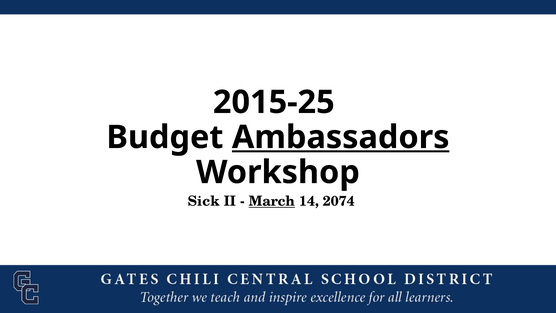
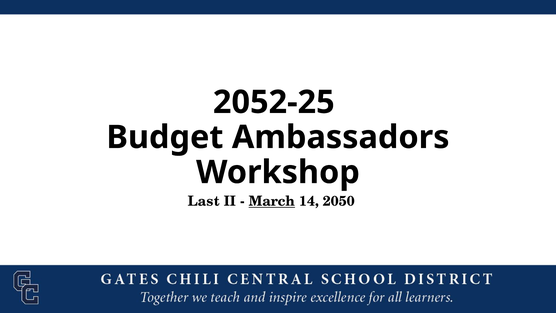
2015-25: 2015-25 -> 2052-25 (274, 102)
Ambassadors underline: present -> none (341, 137)
Sick: Sick -> Last (204, 201)
2074: 2074 -> 2050 (339, 201)
